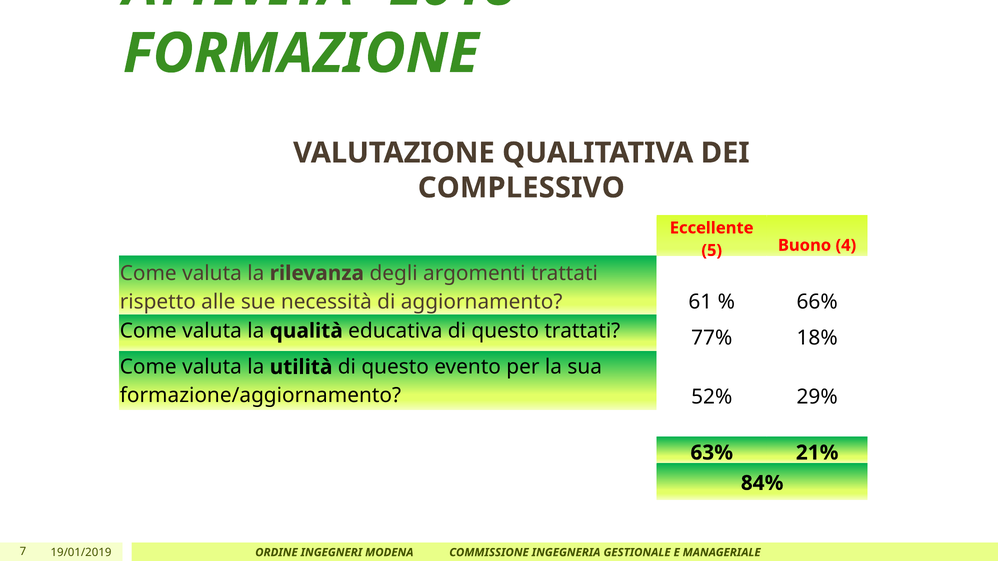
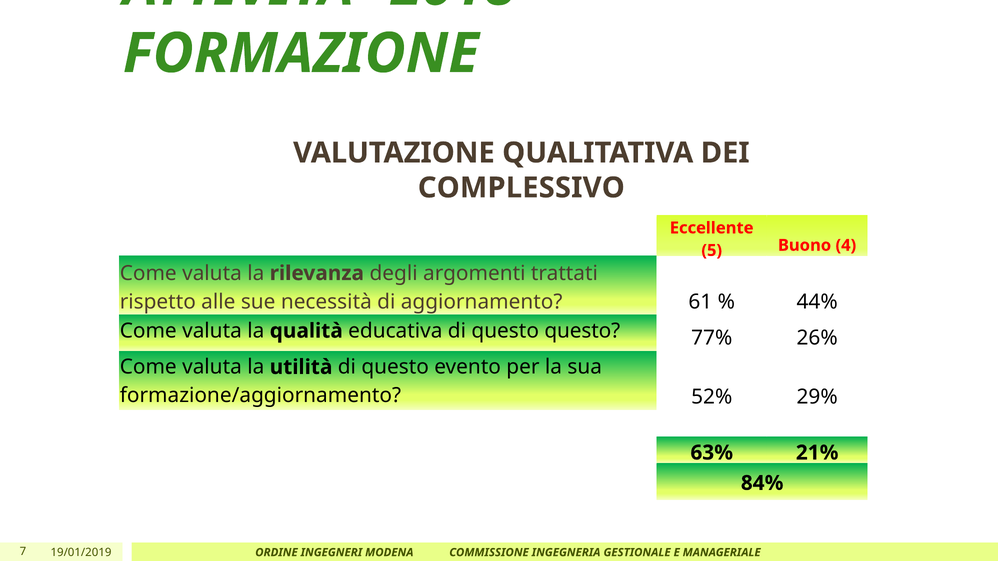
66%: 66% -> 44% (817, 302)
questo trattati: trattati -> questo (582, 331)
18%: 18% -> 26% (817, 338)
